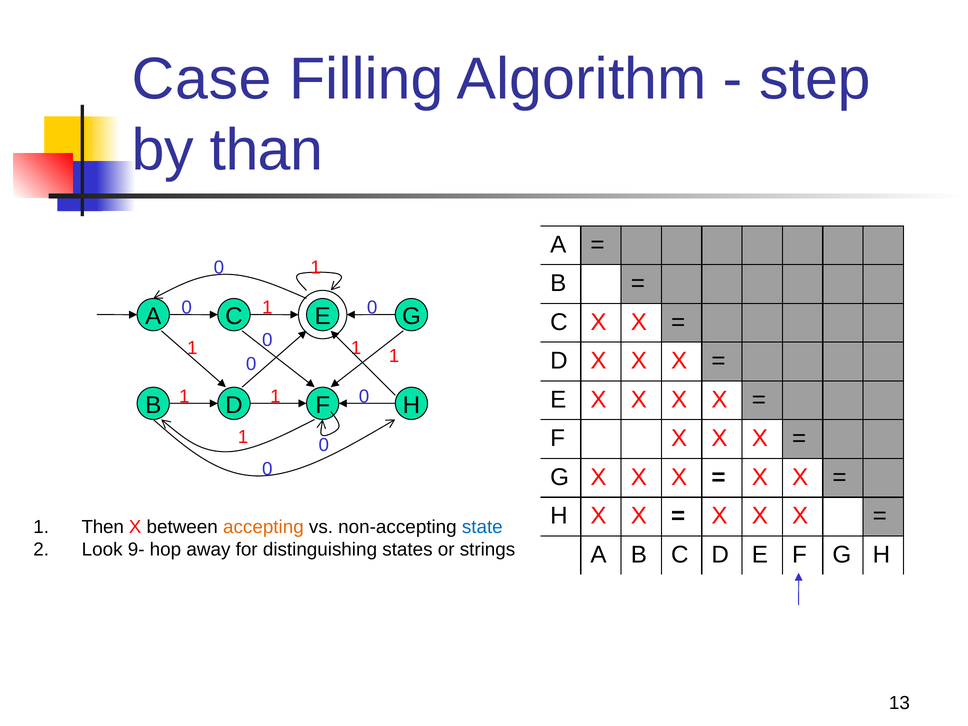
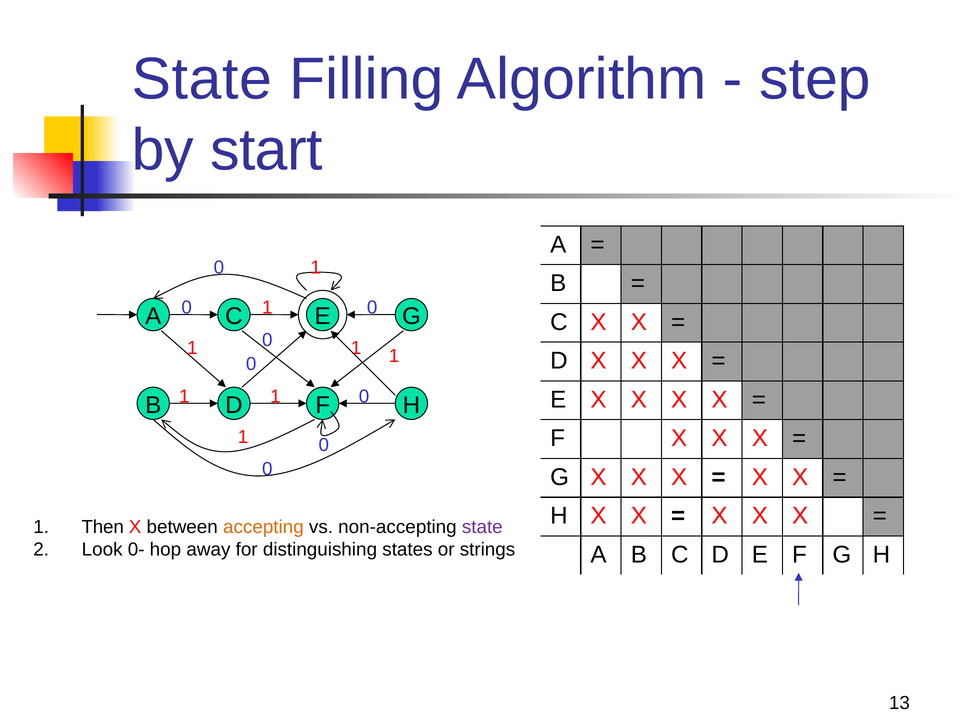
Case: Case -> State (202, 79)
than: than -> start (266, 150)
state colour: blue -> purple (482, 527)
9-: 9- -> 0- (136, 550)
